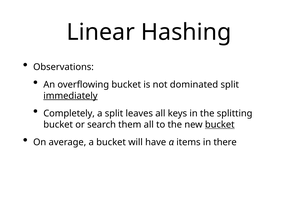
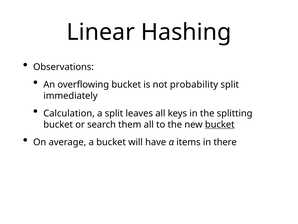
dominated: dominated -> probability (194, 84)
immediately underline: present -> none (70, 96)
Completely: Completely -> Calculation (69, 113)
